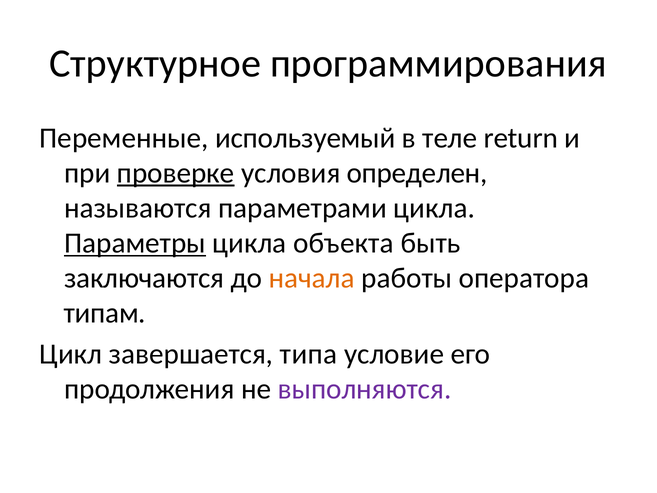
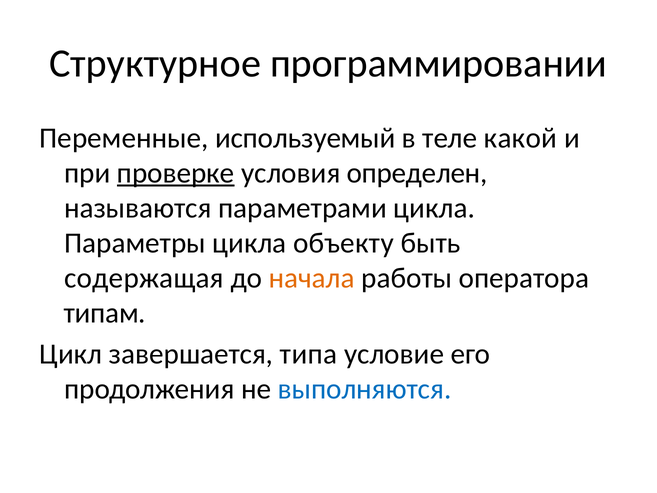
программирования: программирования -> программировании (439, 64)
return: return -> какой (520, 138)
Параметры underline: present -> none (135, 243)
объекта: объекта -> объекту (343, 243)
заключаются: заключаются -> содержащая (144, 278)
выполняются colour: purple -> blue (365, 389)
